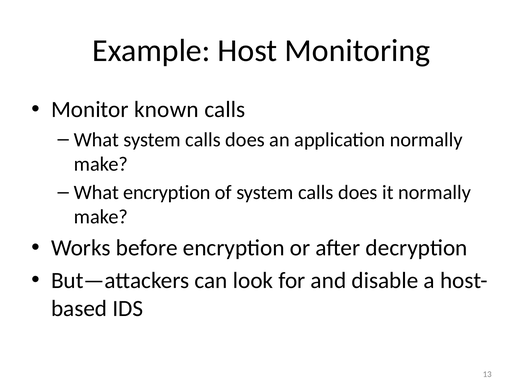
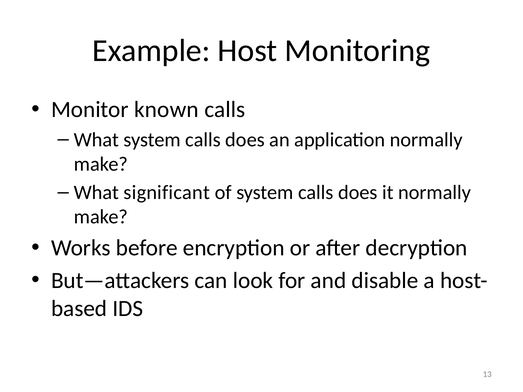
What encryption: encryption -> significant (167, 193)
